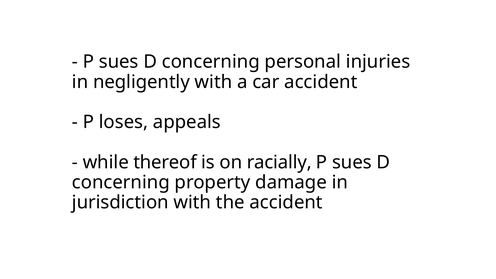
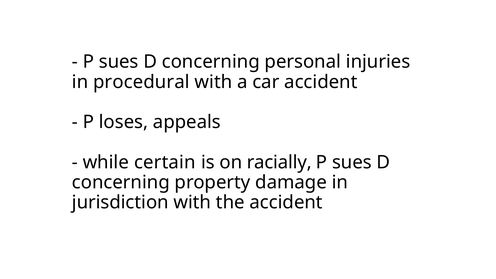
negligently: negligently -> procedural (141, 82)
thereof: thereof -> certain (165, 162)
